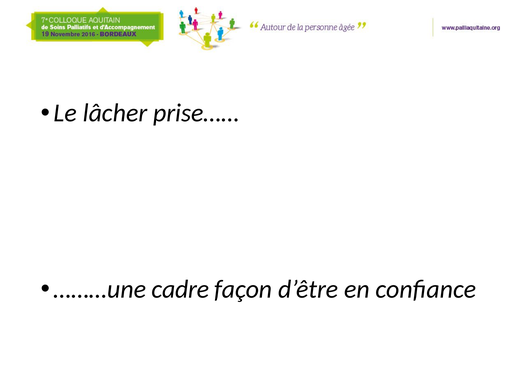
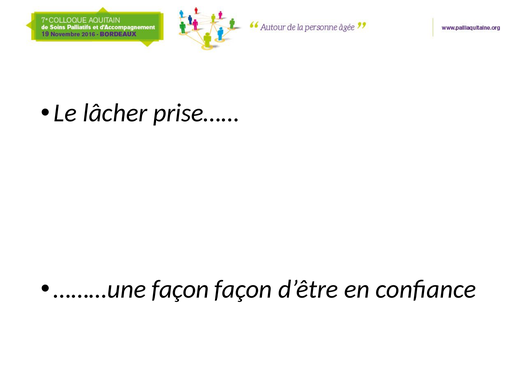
………une cadre: cadre -> façon (180, 289)
